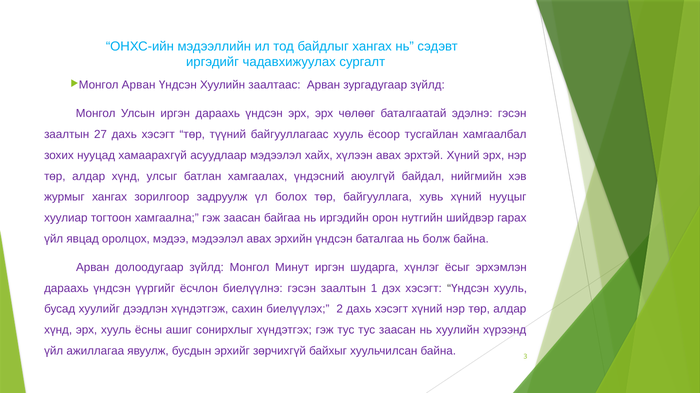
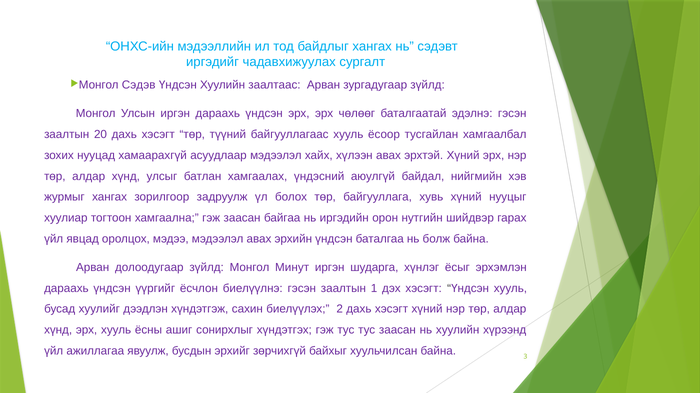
Арван: Арван -> Сэдэв (139, 85)
27: 27 -> 20 (100, 135)
